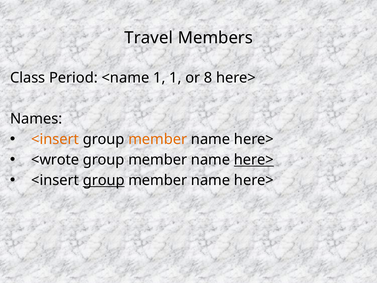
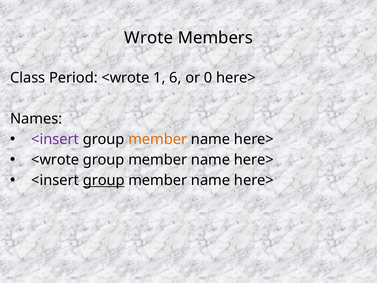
Travel: Travel -> Wrote (149, 38)
Period <name: <name -> <wrote (125, 78)
1 1: 1 -> 6 (175, 78)
8: 8 -> 0 (208, 78)
<insert colour: orange -> purple (55, 139)
here> underline: present -> none (254, 160)
